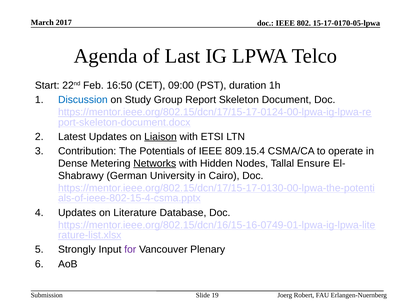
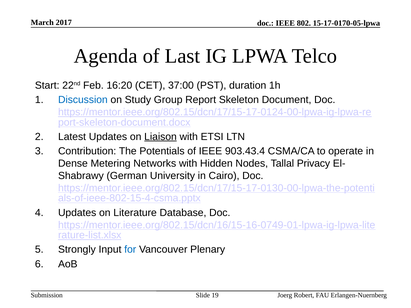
16:50: 16:50 -> 16:20 (119, 85)
09:00: 09:00 -> 37:00 (181, 85)
809.15.4: 809.15.4 -> 903.43.4 (245, 151)
Networks underline: present -> none (155, 163)
Ensure: Ensure -> Privacy (313, 163)
for colour: purple -> blue (130, 250)
